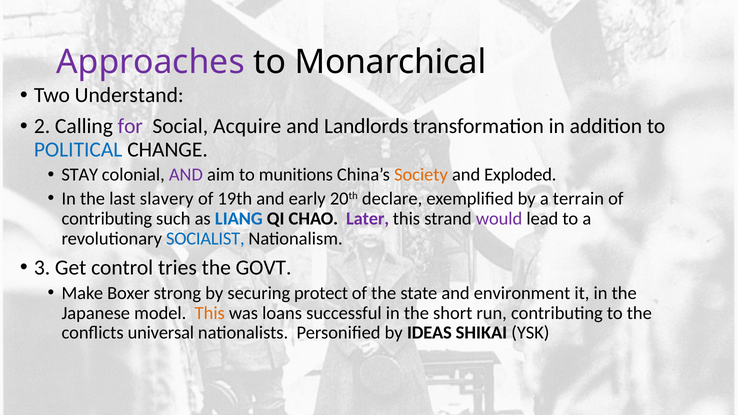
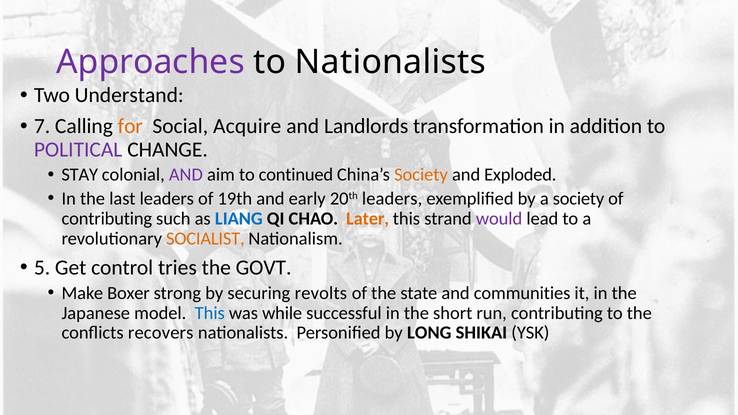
to Monarchical: Monarchical -> Nationalists (390, 62)
2: 2 -> 7 (42, 126)
for colour: purple -> orange (130, 126)
POLITICAL colour: blue -> purple (78, 149)
munitions: munitions -> continued (296, 175)
last slavery: slavery -> leaders (167, 199)
20th declare: declare -> leaders (392, 199)
a terrain: terrain -> society (579, 199)
Later colour: purple -> orange (368, 219)
SOCIALIST colour: blue -> orange (205, 239)
3: 3 -> 5 (42, 268)
protect: protect -> revolts (321, 293)
environment: environment -> communities (522, 293)
This colour: orange -> blue (210, 313)
loans: loans -> while (282, 313)
universal: universal -> recovers (161, 333)
IDEAS: IDEAS -> LONG (429, 333)
